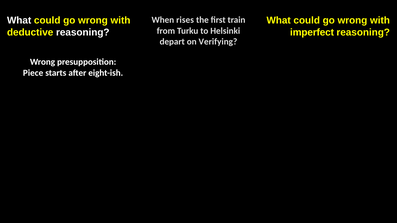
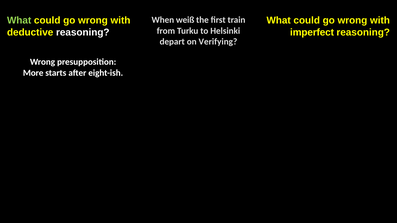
What colour: white -> light green (19, 20)
rises: rises -> weiß (185, 20)
Piece: Piece -> More (33, 73)
